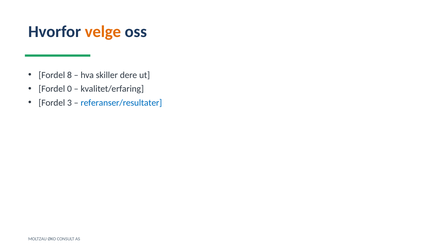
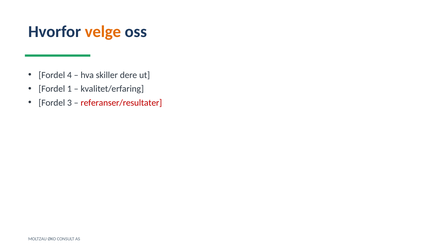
8: 8 -> 4 (69, 75)
0: 0 -> 1 (69, 89)
referanser/resultater colour: blue -> red (121, 103)
